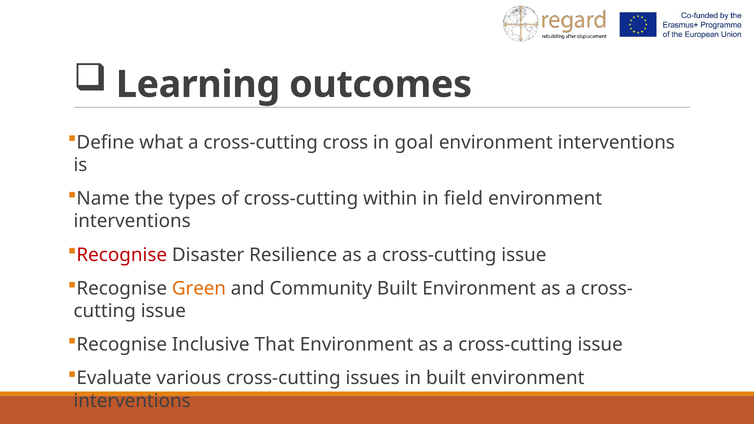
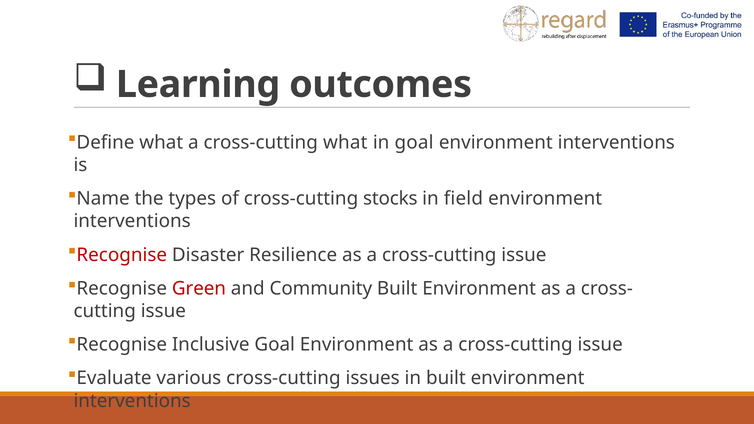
cross-cutting cross: cross -> what (345, 142)
within: within -> stocks (390, 199)
Green colour: orange -> red (199, 288)
Inclusive That: That -> Goal (275, 345)
